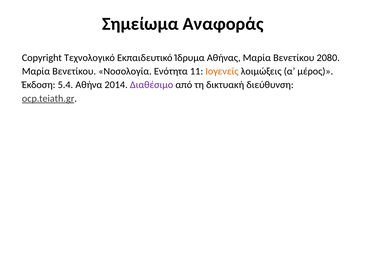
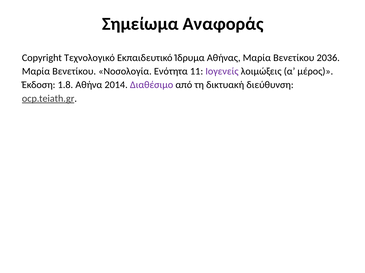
2080: 2080 -> 2036 (328, 58)
Ιογενείς colour: orange -> purple (222, 71)
5.4: 5.4 -> 1.8 (65, 85)
